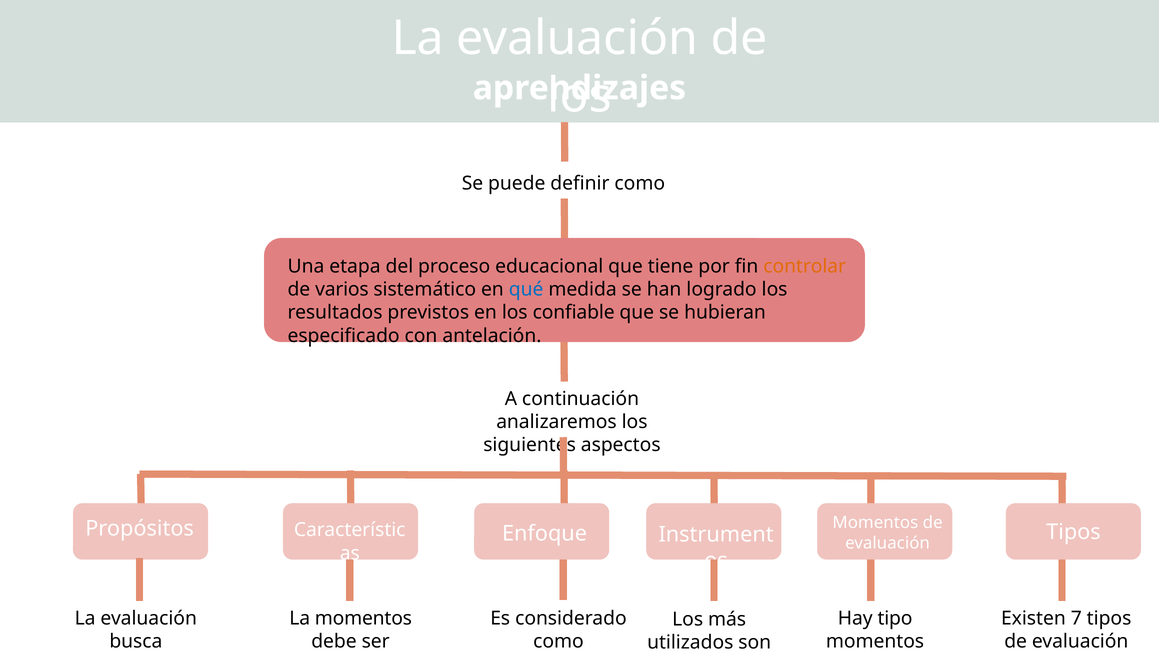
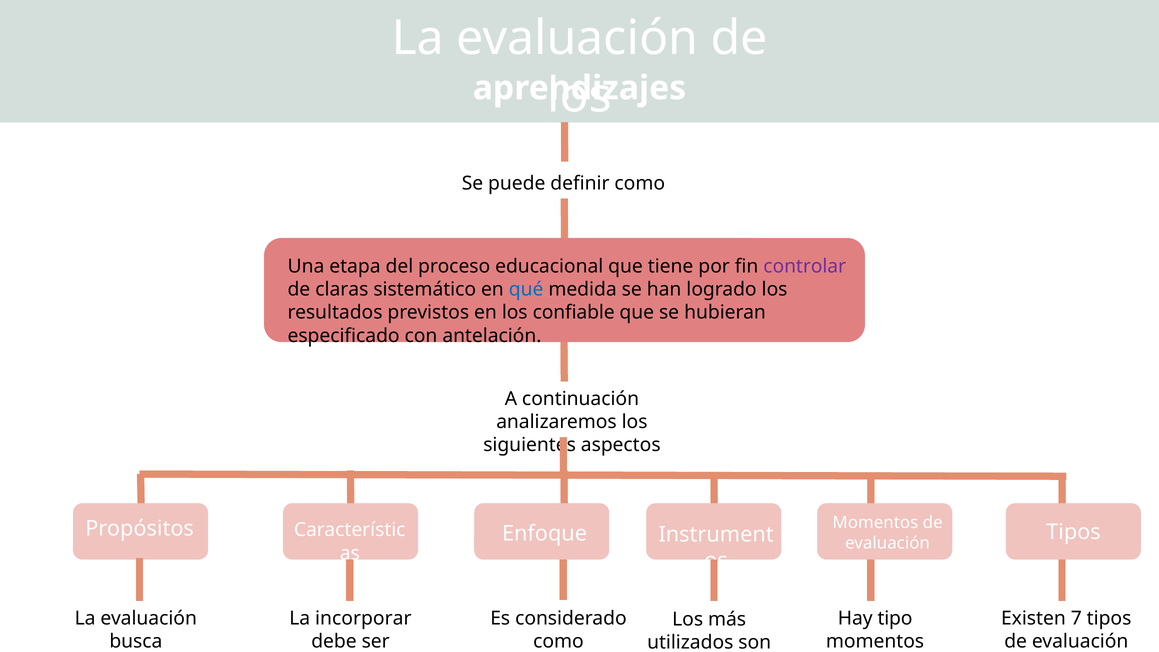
controlar colour: orange -> purple (805, 266)
varios: varios -> claras (342, 289)
La momentos: momentos -> incorporar (363, 618)
